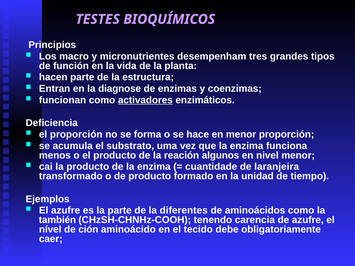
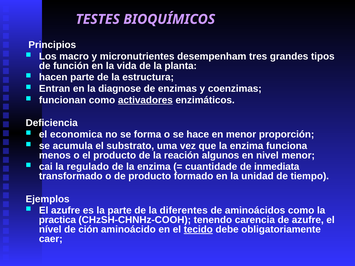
el proporción: proporción -> economica (76, 134)
la producto: producto -> regulado (88, 167)
laranjeira: laranjeira -> inmediata (277, 167)
también: también -> practica (57, 220)
tecido underline: none -> present (198, 230)
